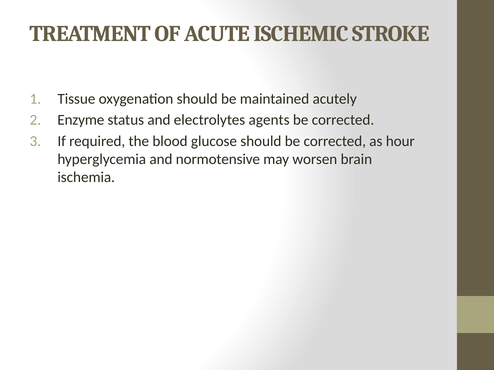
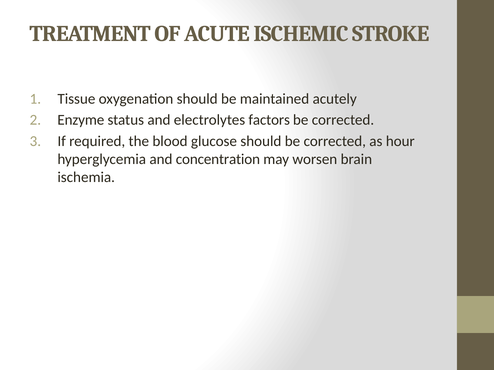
agents: agents -> factors (269, 120)
normotensive: normotensive -> concentration (218, 159)
